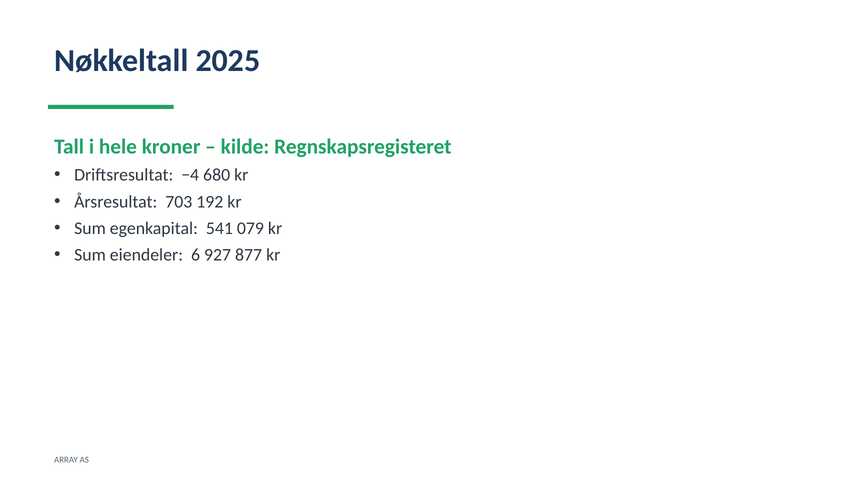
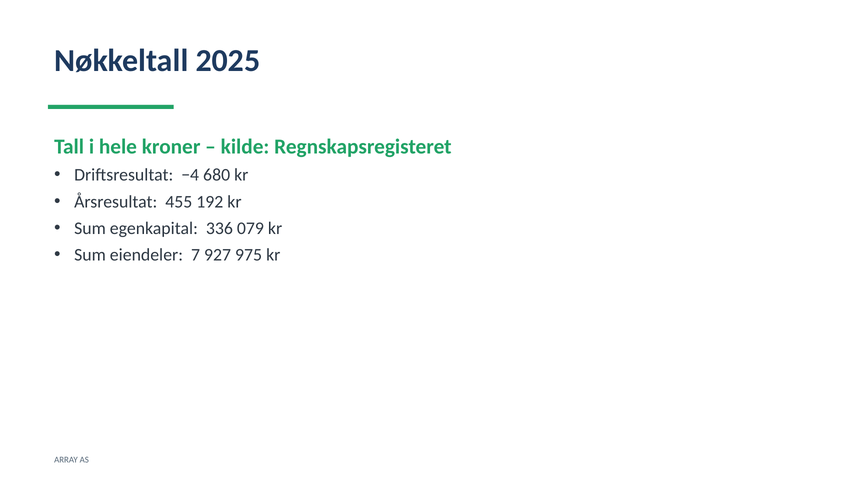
703: 703 -> 455 (179, 202)
541: 541 -> 336 (219, 228)
6: 6 -> 7 (196, 255)
877: 877 -> 975 (249, 255)
